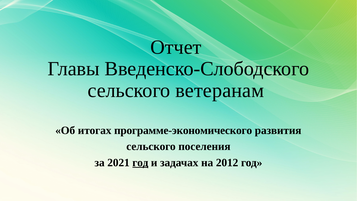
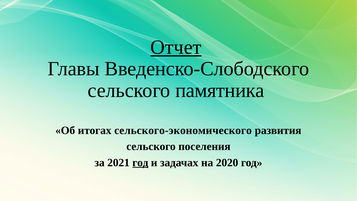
Отчет underline: none -> present (176, 47)
ветеранам: ветеранам -> памятника (220, 90)
программе-экономического: программе-экономического -> сельского-экономического (183, 130)
2012: 2012 -> 2020 (227, 162)
